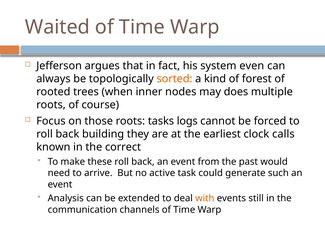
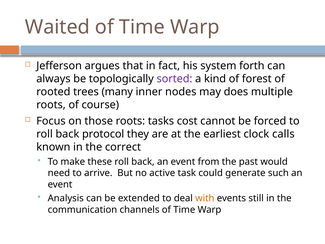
even: even -> forth (252, 66)
sorted colour: orange -> purple (174, 79)
when: when -> many (117, 92)
logs: logs -> cost (187, 121)
building: building -> protocol (103, 134)
